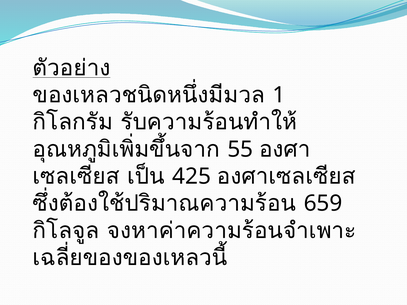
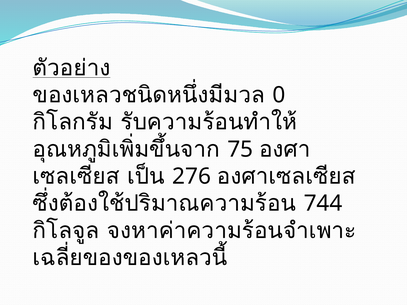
1: 1 -> 0 (279, 95)
55: 55 -> 75 (240, 149)
425: 425 -> 276 (192, 177)
659: 659 -> 744 (323, 204)
